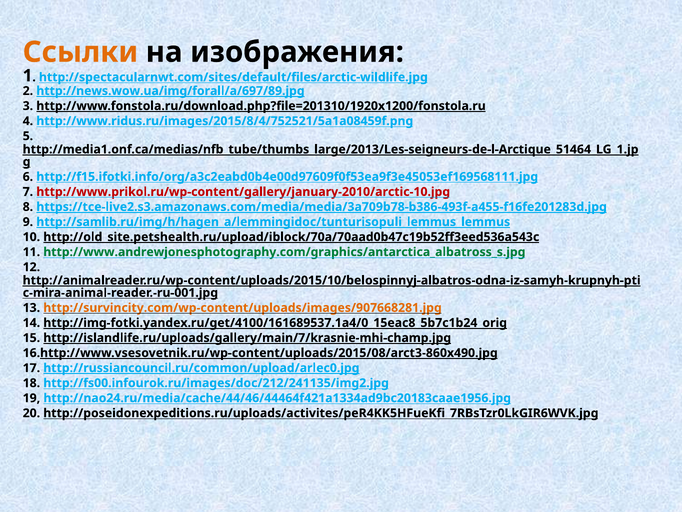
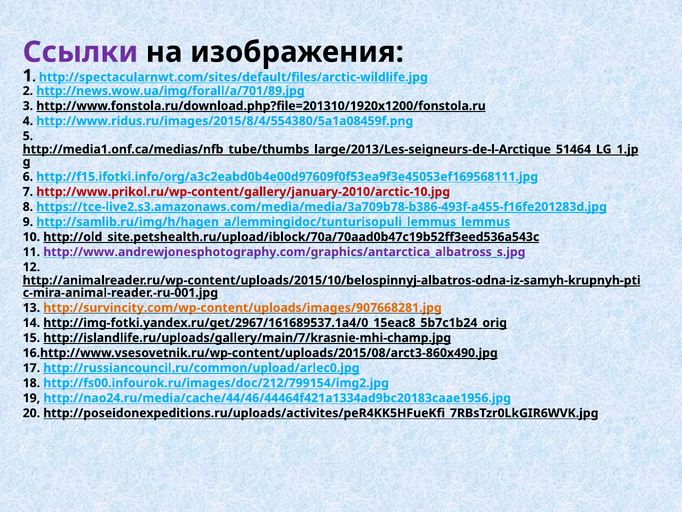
Ссылки colour: orange -> purple (80, 52)
http://news.wow.ua/img/forall/a/697/89.jpg: http://news.wow.ua/img/forall/a/697/89.jpg -> http://news.wow.ua/img/forall/a/701/89.jpg (170, 91)
http://www.ridus.ru/images/2015/8/4/752521/5a1a08459f.png: http://www.ridus.ru/images/2015/8/4/752521/5a1a08459f.png -> http://www.ridus.ru/images/2015/8/4/554380/5a1a08459f.png (225, 121)
http://www.andrewjonesphotography.com/graphics/antarctica_albatross_s.jpg colour: green -> purple (284, 252)
http://img-fotki.yandex.ru/get/4100/161689537.1a4/0_15eac8_5b7c1b24_orig: http://img-fotki.yandex.ru/get/4100/161689537.1a4/0_15eac8_5b7c1b24_orig -> http://img-fotki.yandex.ru/get/2967/161689537.1a4/0_15eac8_5b7c1b24_orig (275, 323)
http://fs00.infourok.ru/images/doc/212/241135/img2.jpg: http://fs00.infourok.ru/images/doc/212/241135/img2.jpg -> http://fs00.infourok.ru/images/doc/212/799154/img2.jpg (216, 383)
